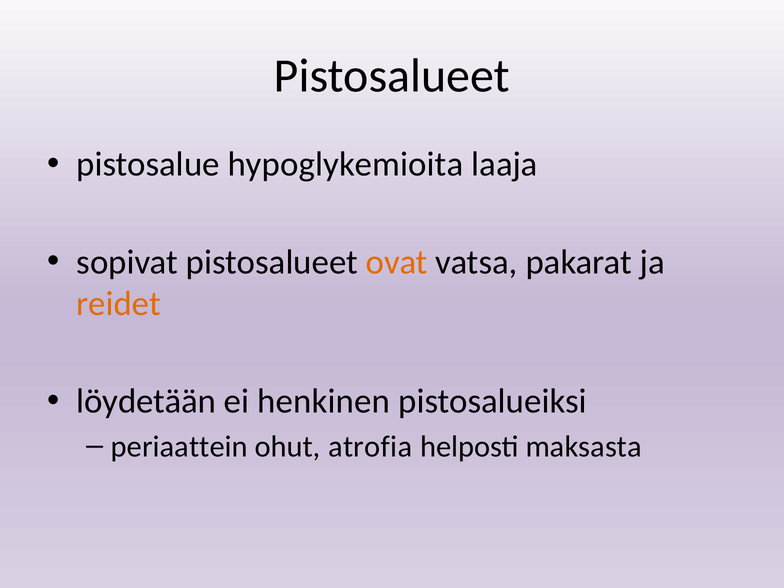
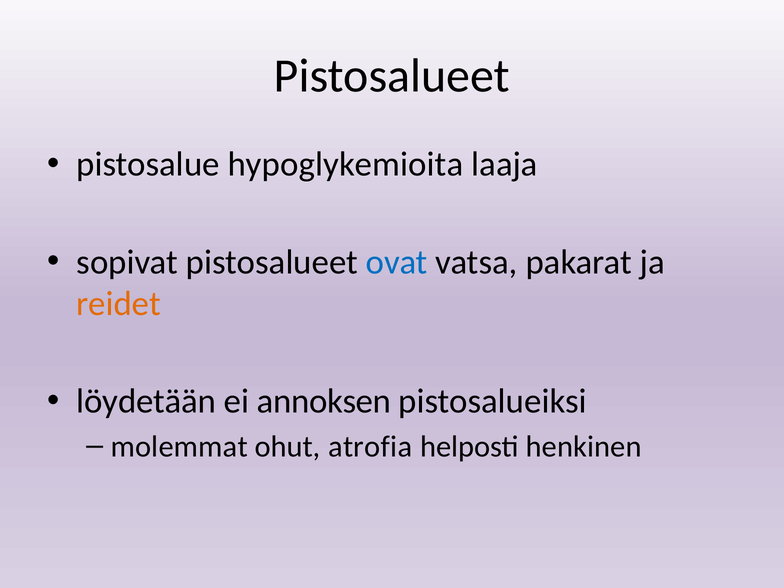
ovat colour: orange -> blue (397, 262)
henkinen: henkinen -> annoksen (324, 401)
periaattein: periaattein -> molemmat (179, 447)
maksasta: maksasta -> henkinen (584, 447)
